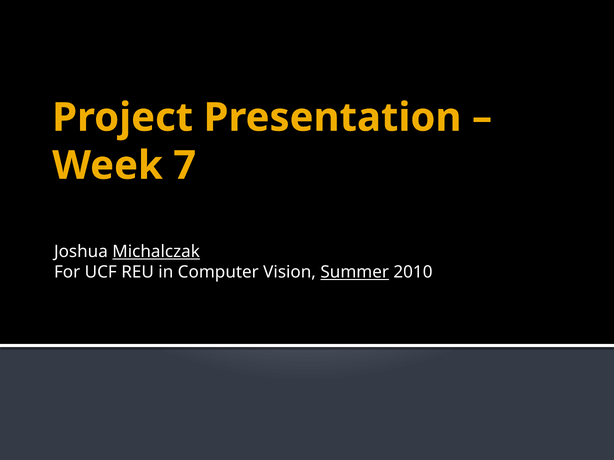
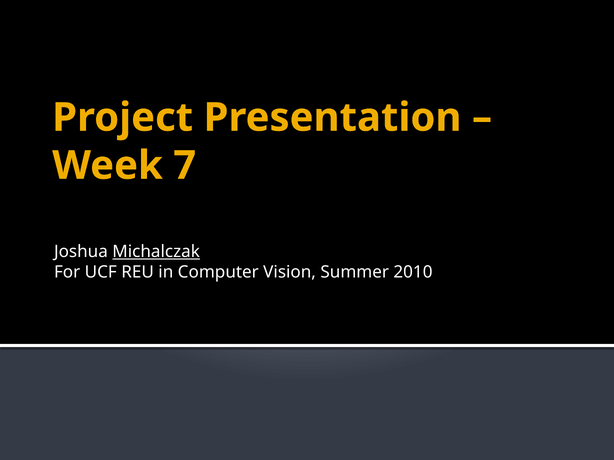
Summer underline: present -> none (355, 272)
